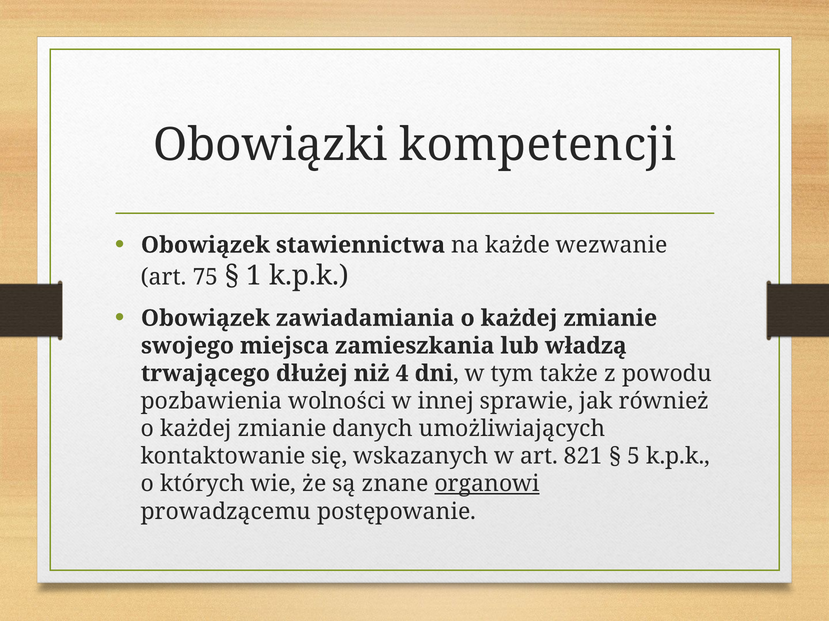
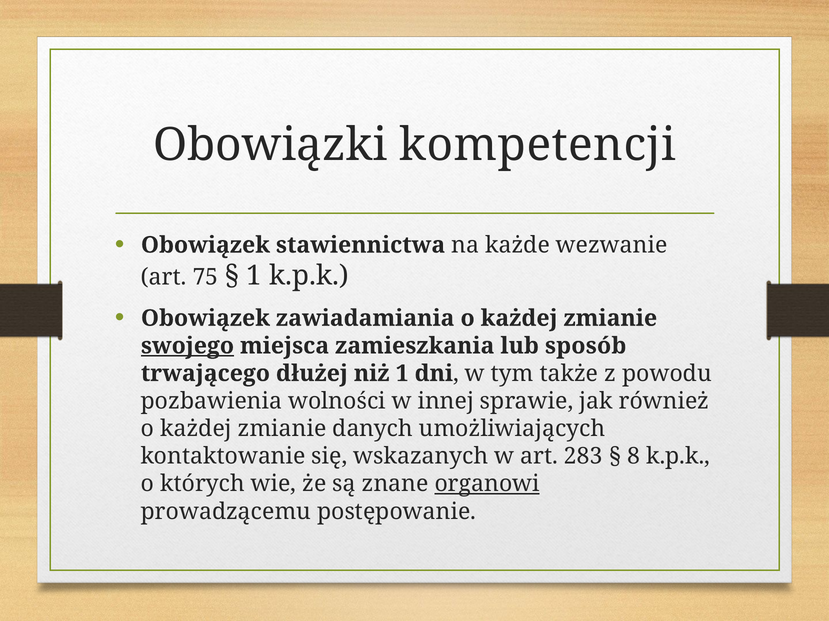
swojego underline: none -> present (187, 346)
władzą: władzą -> sposób (586, 346)
niż 4: 4 -> 1 (402, 374)
821: 821 -> 283 (583, 457)
5: 5 -> 8 (634, 457)
